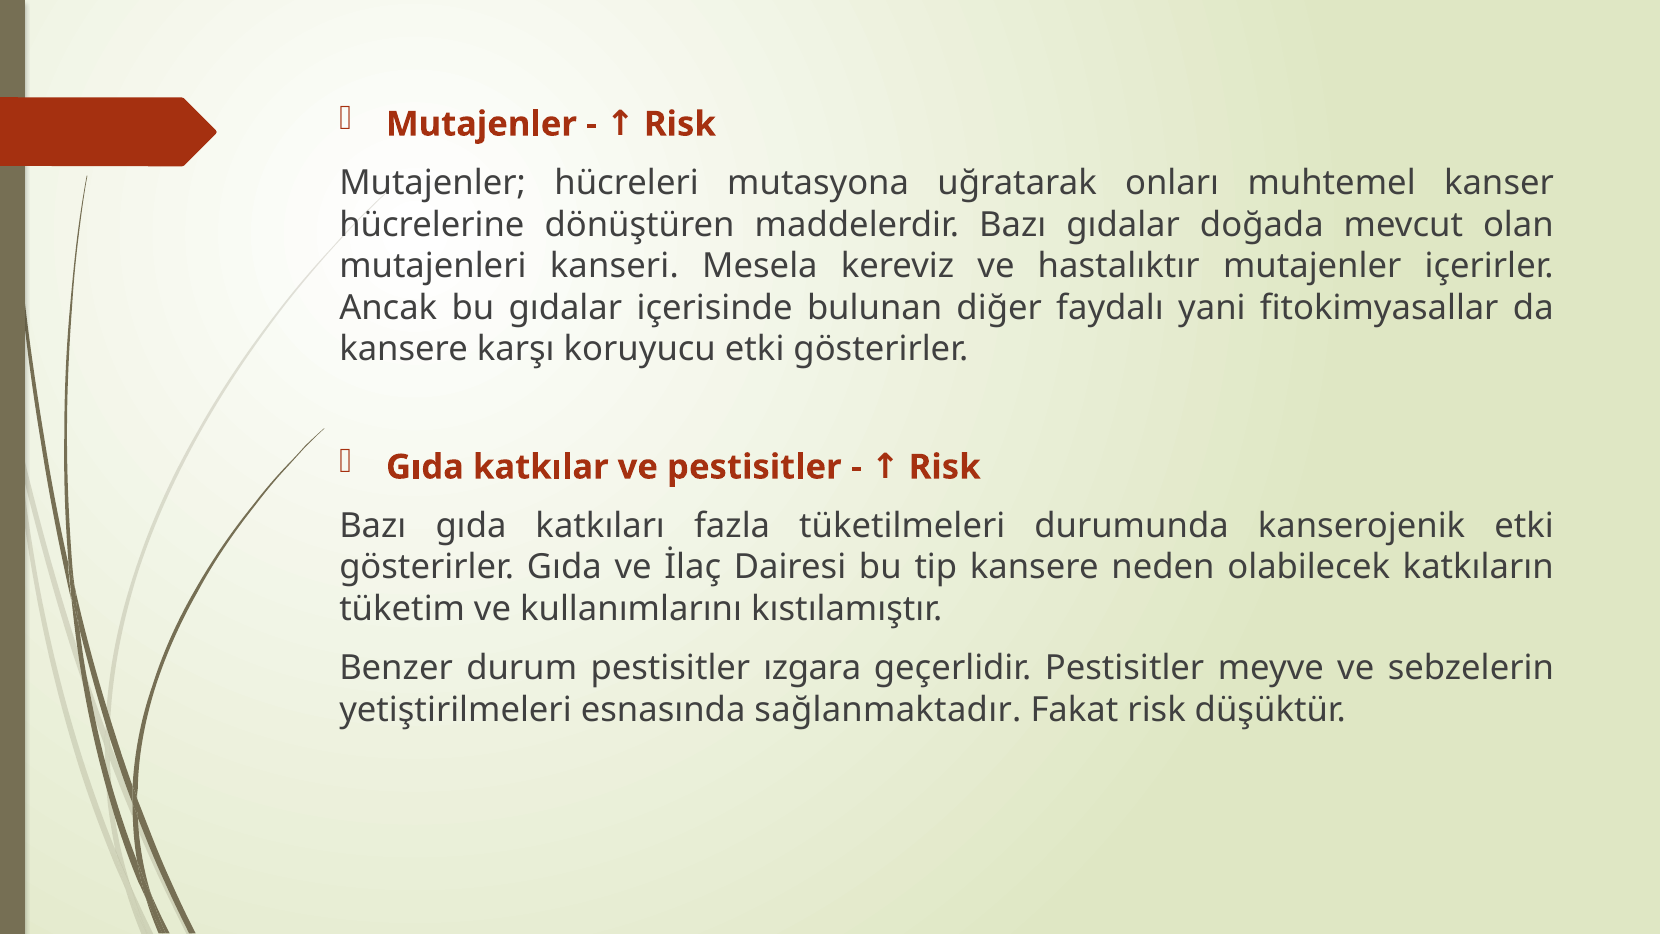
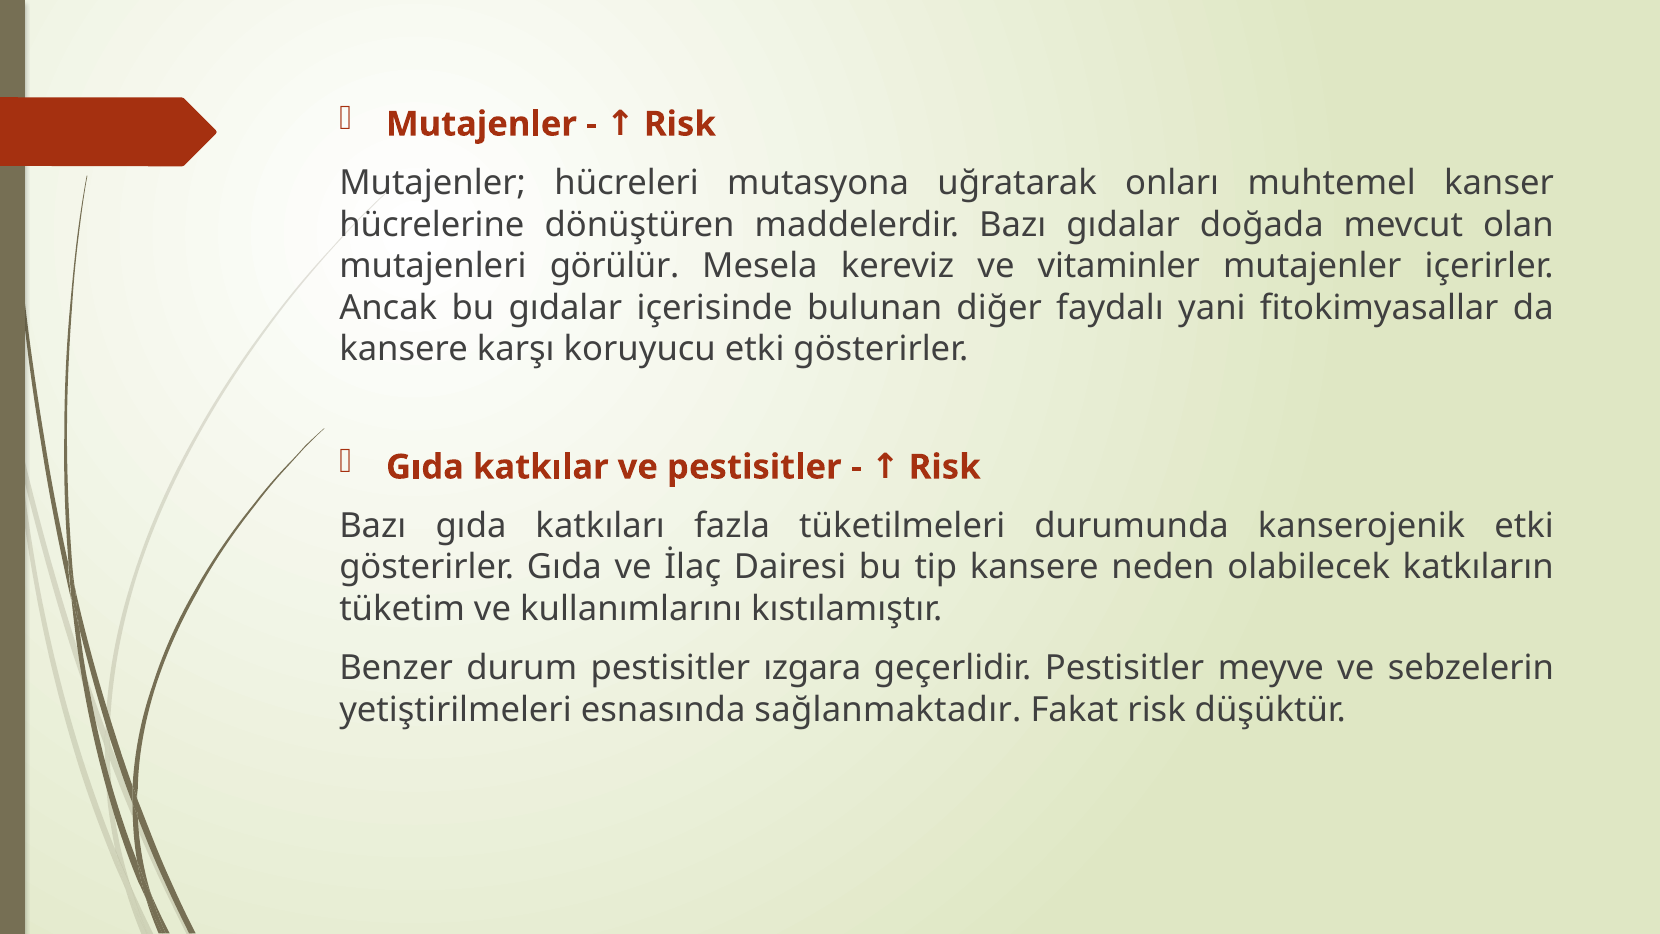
kanseri: kanseri -> görülür (615, 266)
hastalıktır: hastalıktır -> vitaminler (1119, 266)
